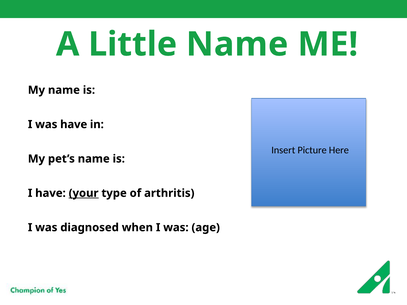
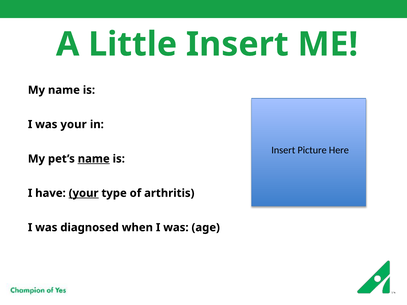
Little Name: Name -> Insert (237, 44)
was have: have -> your (74, 125)
name underline: none -> present (94, 159)
